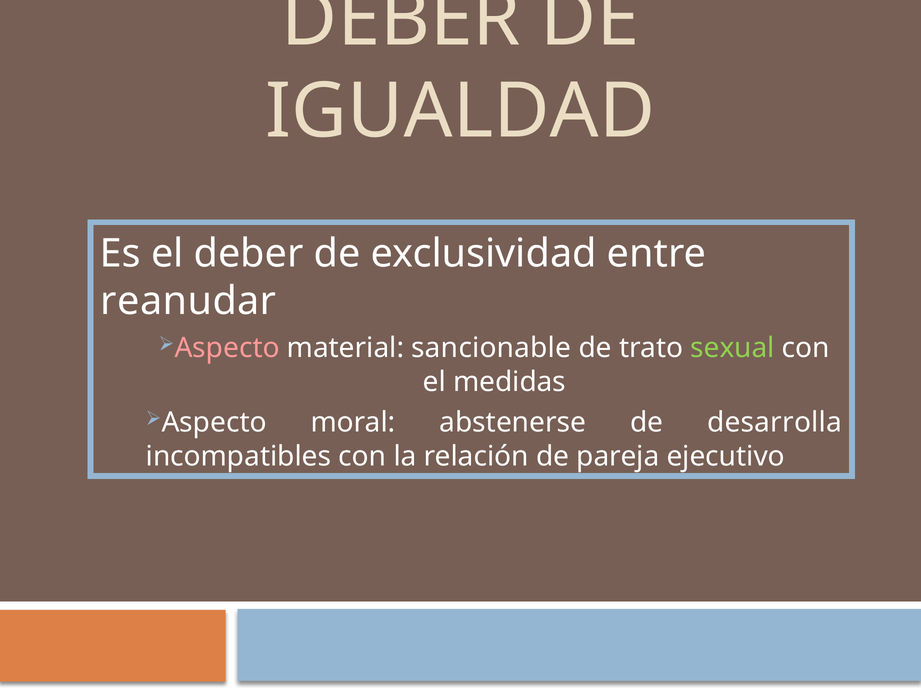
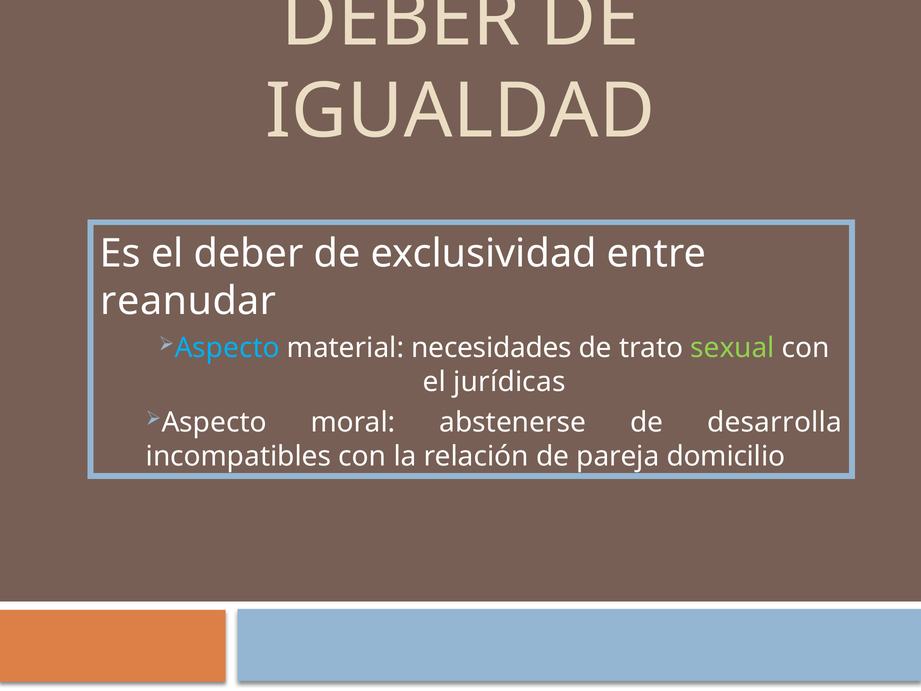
Aspecto colour: pink -> light blue (227, 348)
sancionable: sancionable -> necesidades (492, 348)
medidas: medidas -> jurídicas (509, 382)
ejecutivo: ejecutivo -> domicilio (726, 456)
